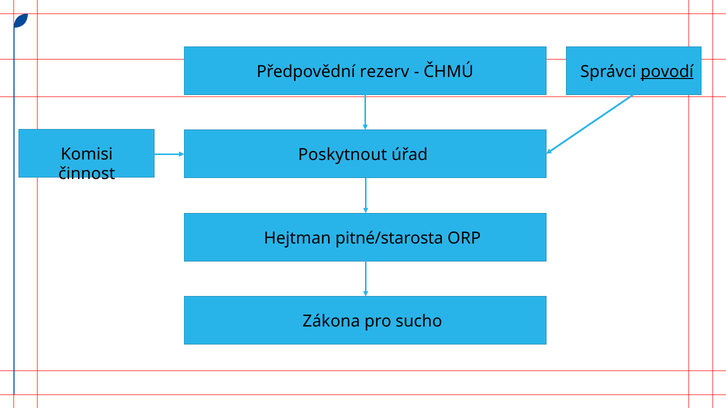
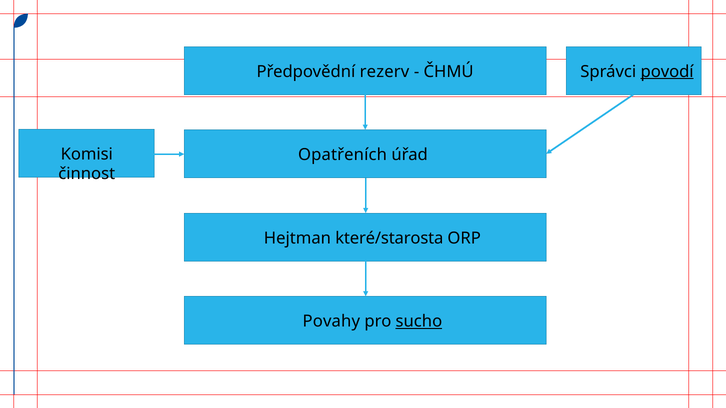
Poskytnout: Poskytnout -> Opatřeních (343, 155)
pitné/starosta: pitné/starosta -> které/starosta (389, 238)
Zákona: Zákona -> Povahy (331, 322)
sucho underline: none -> present (419, 322)
